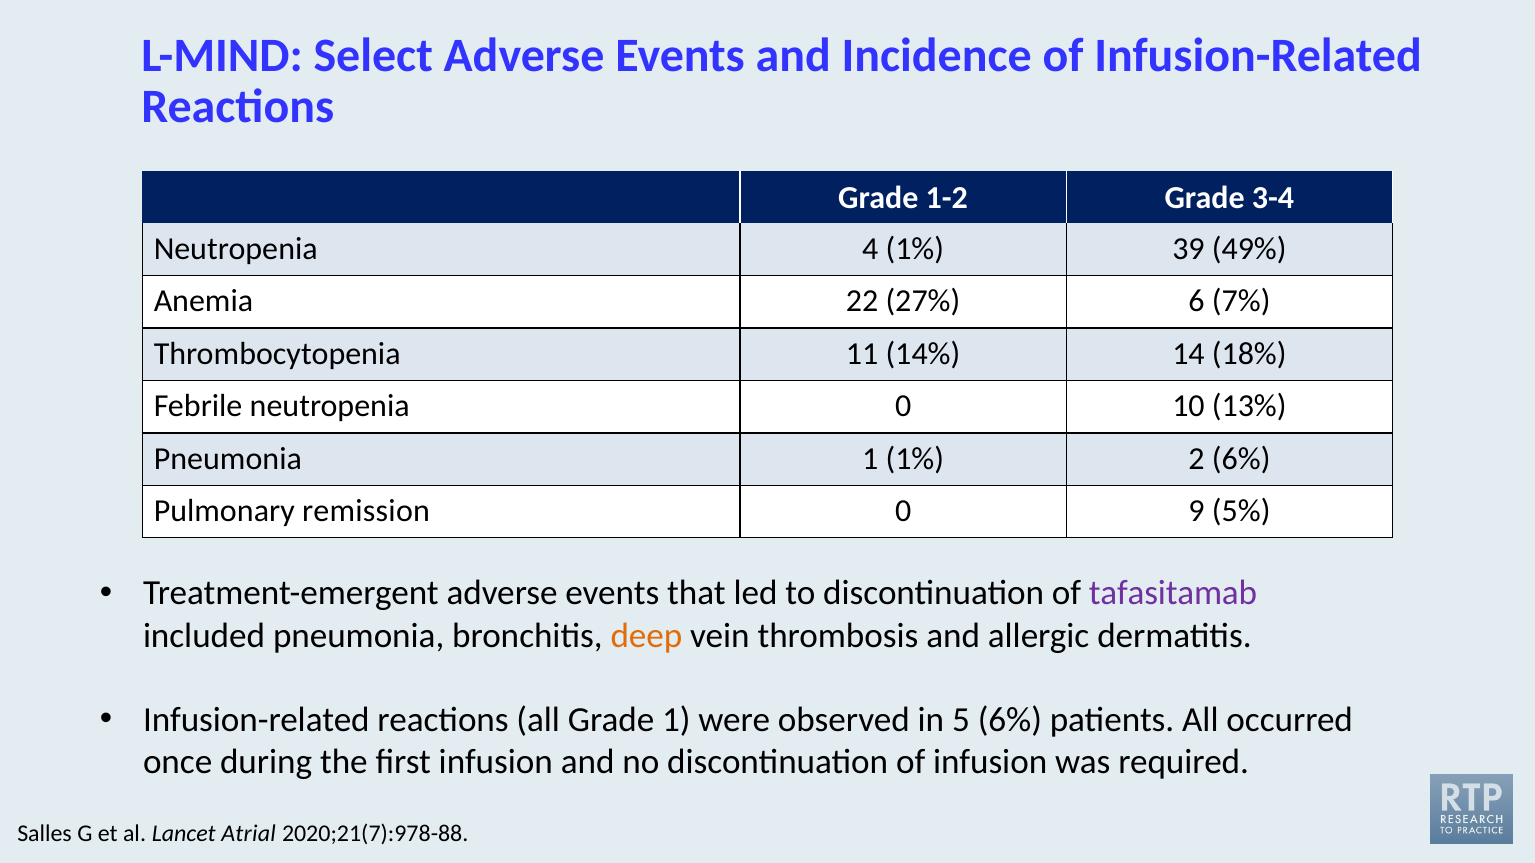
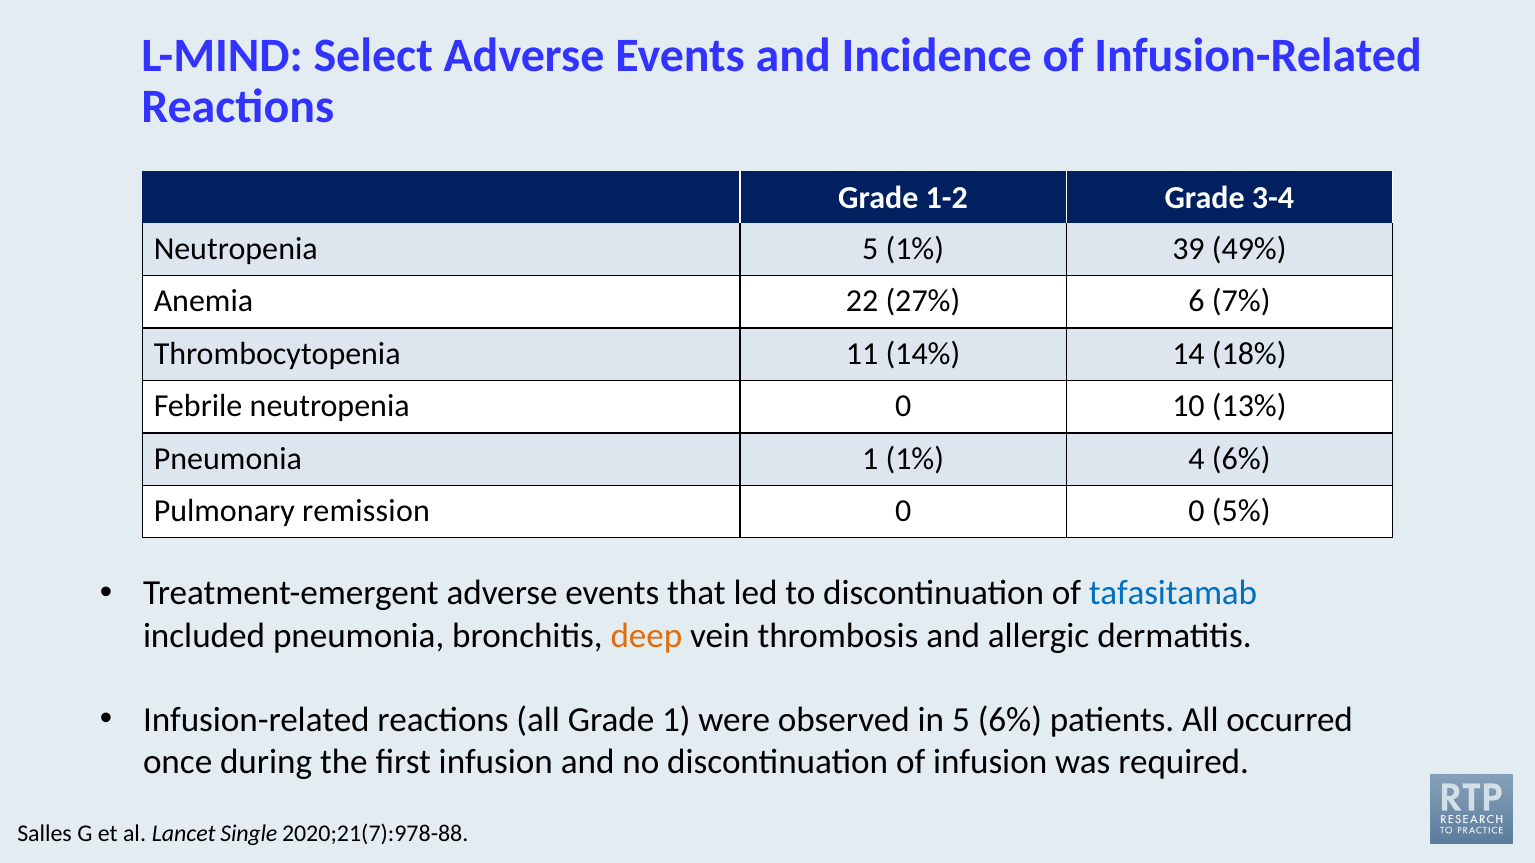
Neutropenia 4: 4 -> 5 (870, 249)
2: 2 -> 4 (1197, 459)
0 9: 9 -> 0 (1197, 511)
tafasitamab colour: purple -> blue (1173, 594)
Atrial: Atrial -> Single (249, 834)
